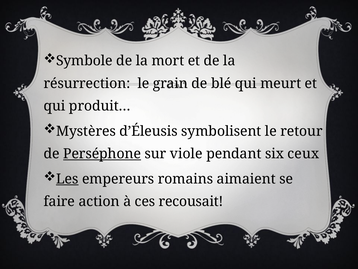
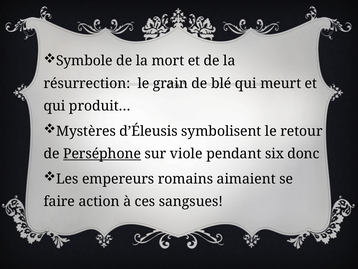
ceux: ceux -> donc (303, 154)
Les underline: present -> none (67, 179)
recousait: recousait -> sangsues (191, 201)
